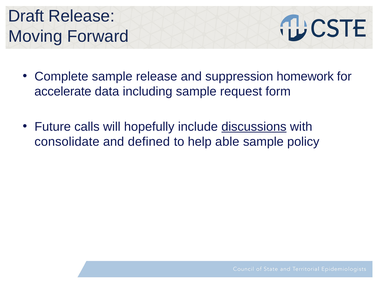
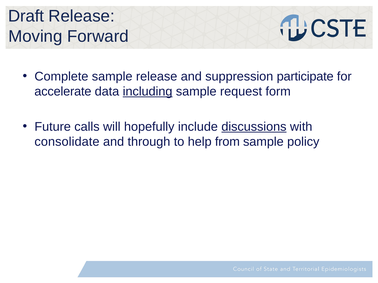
homework: homework -> participate (305, 76)
including underline: none -> present (148, 92)
defined: defined -> through (149, 142)
able: able -> from (227, 142)
